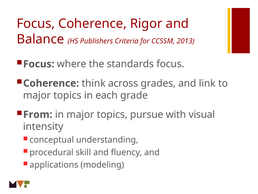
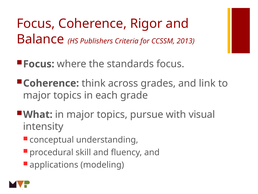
From: From -> What (38, 114)
